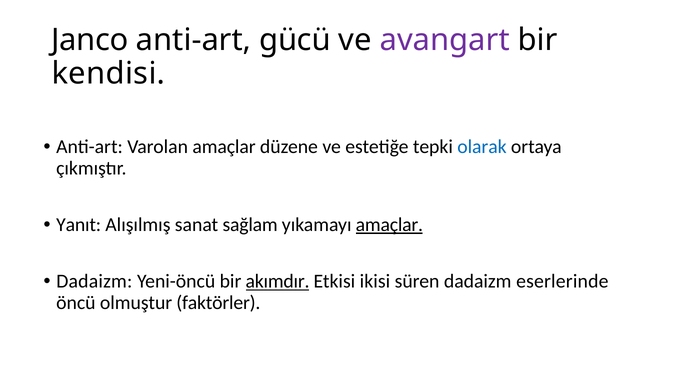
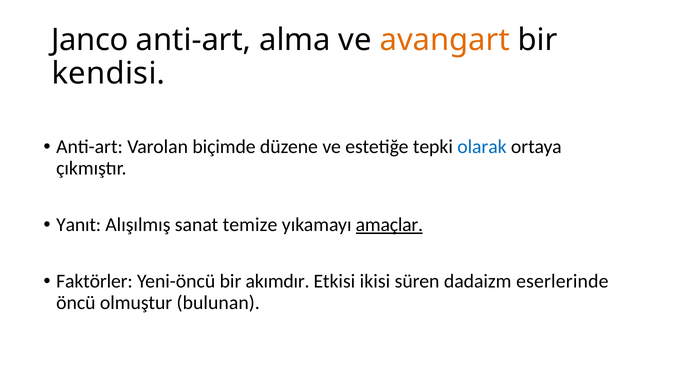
gücü: gücü -> alma (295, 40)
avangart colour: purple -> orange (445, 40)
Varolan amaçlar: amaçlar -> biçimde (224, 147)
sağlam: sağlam -> temize (250, 225)
Dadaizm: Dadaizm -> Faktörler (94, 282)
akımdır underline: present -> none (278, 282)
faktörler: faktörler -> bulunan (218, 303)
